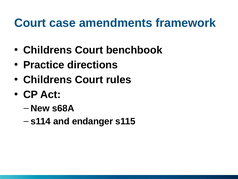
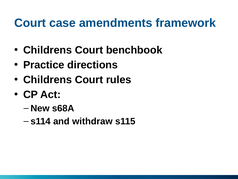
endanger: endanger -> withdraw (92, 121)
